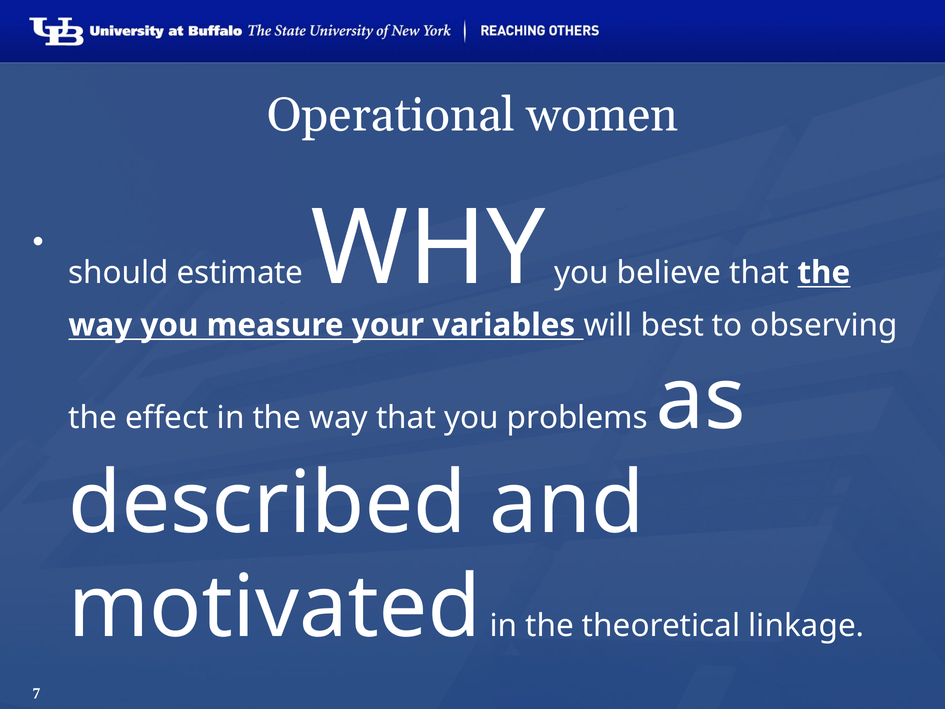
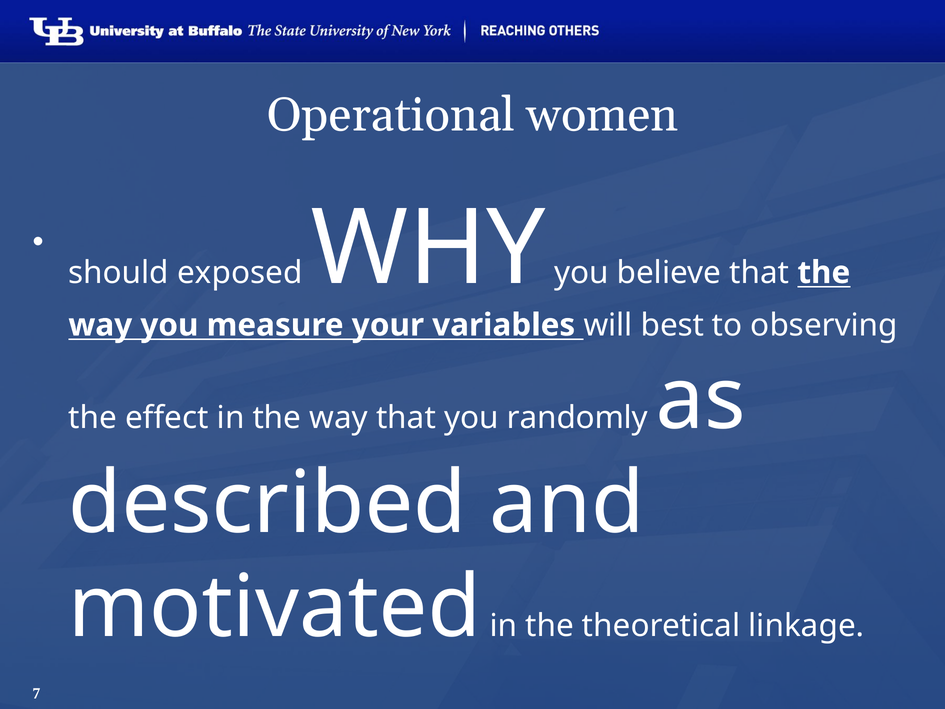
estimate: estimate -> exposed (240, 273)
problems: problems -> randomly (577, 418)
